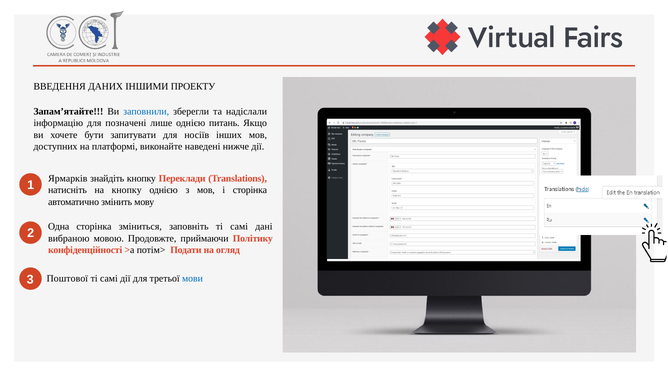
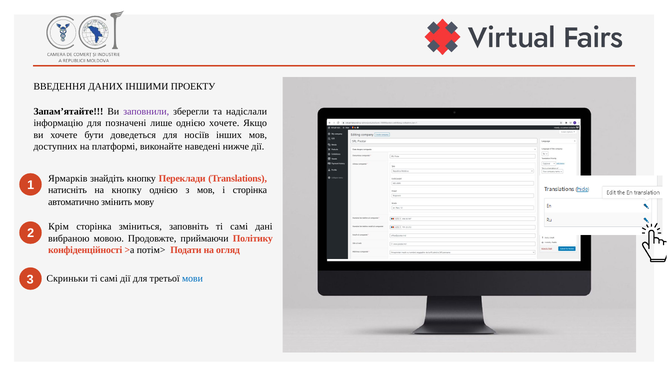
заповнили colour: blue -> purple (146, 111)
однією питань: питань -> хочете (224, 123)
запитувати: запитувати -> доведеться (133, 135)
Одна: Одна -> Крім (59, 226)
Поштової: Поштової -> Скриньки (67, 279)
